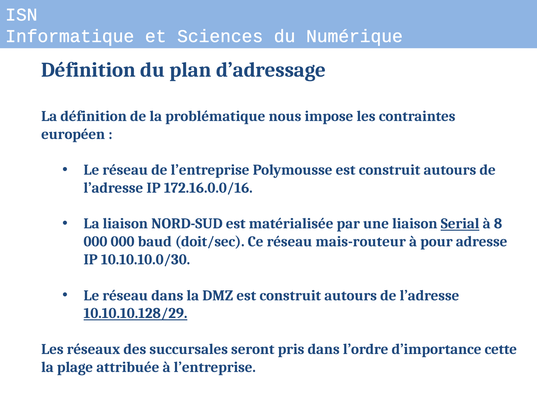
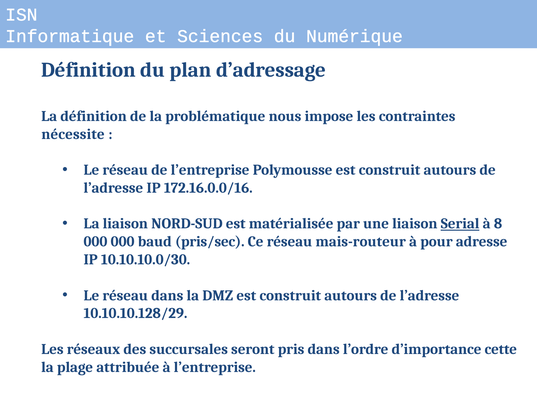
européen: européen -> nécessite (73, 134)
doit/sec: doit/sec -> pris/sec (210, 242)
10.10.10.128/29 underline: present -> none (135, 313)
